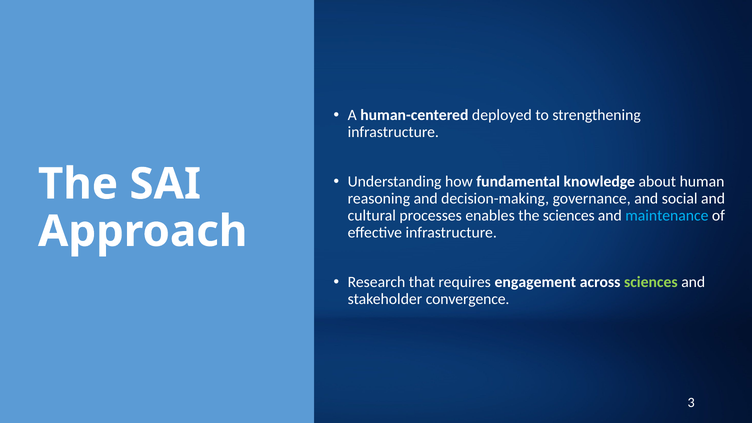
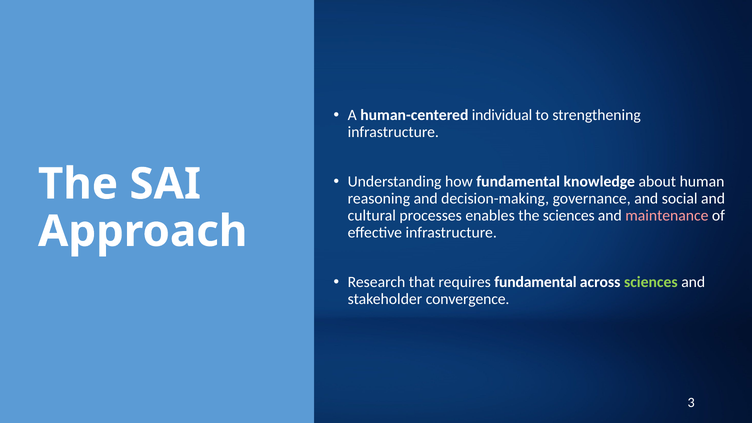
deployed: deployed -> individual (502, 115)
maintenance colour: light blue -> pink (667, 216)
requires engagement: engagement -> fundamental (535, 282)
